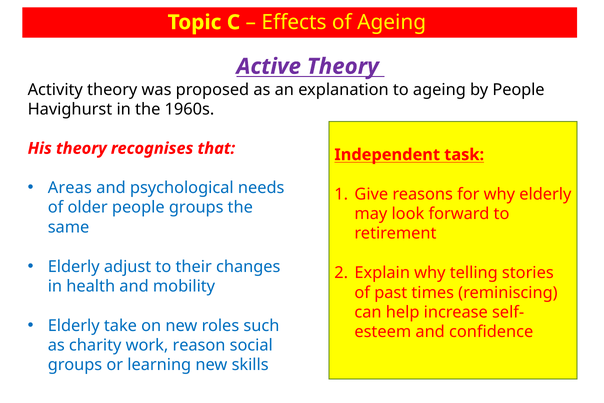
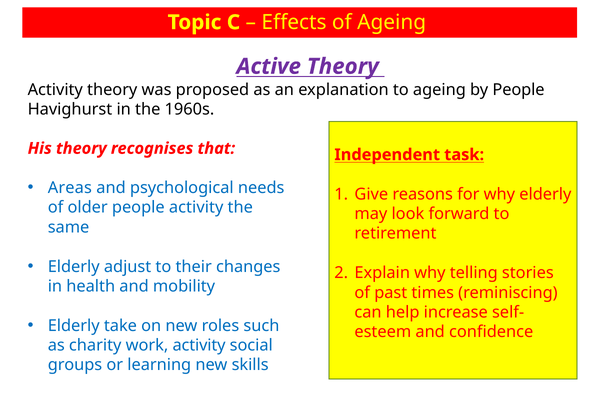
people groups: groups -> activity (196, 207)
work reason: reason -> activity (199, 345)
